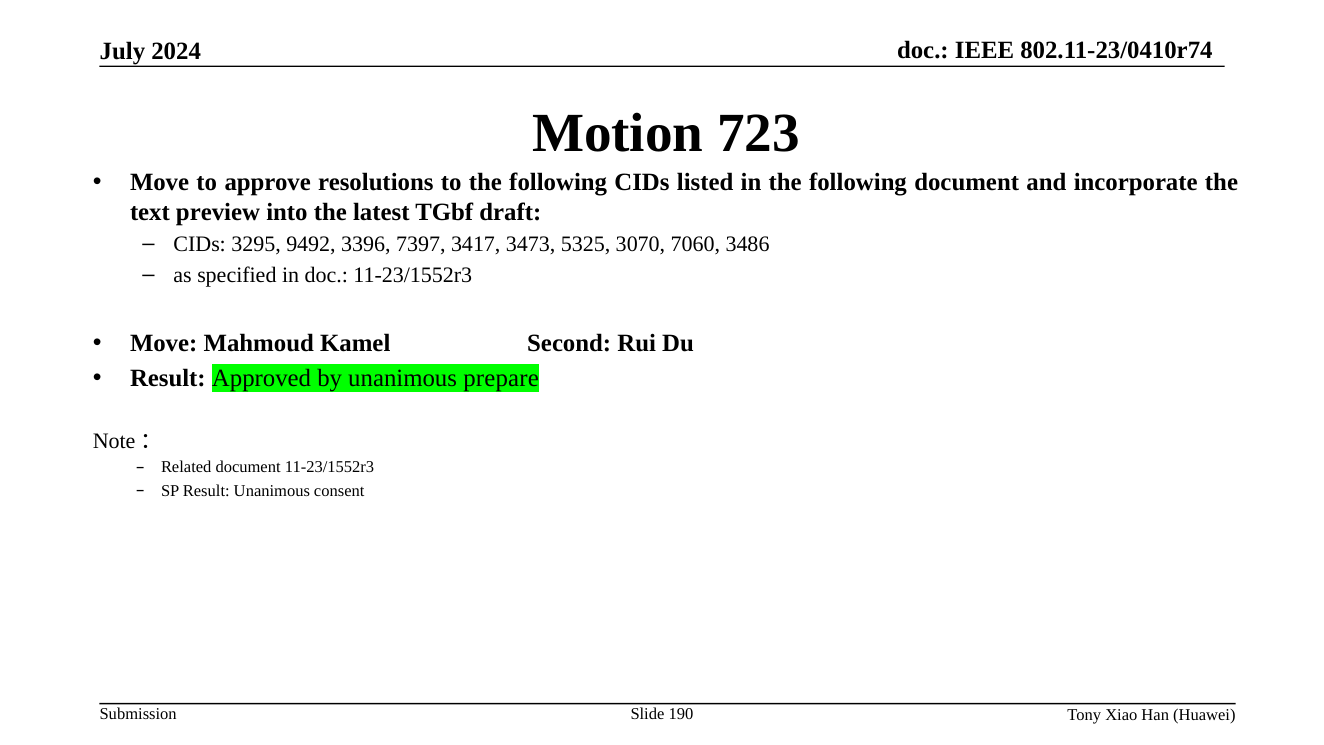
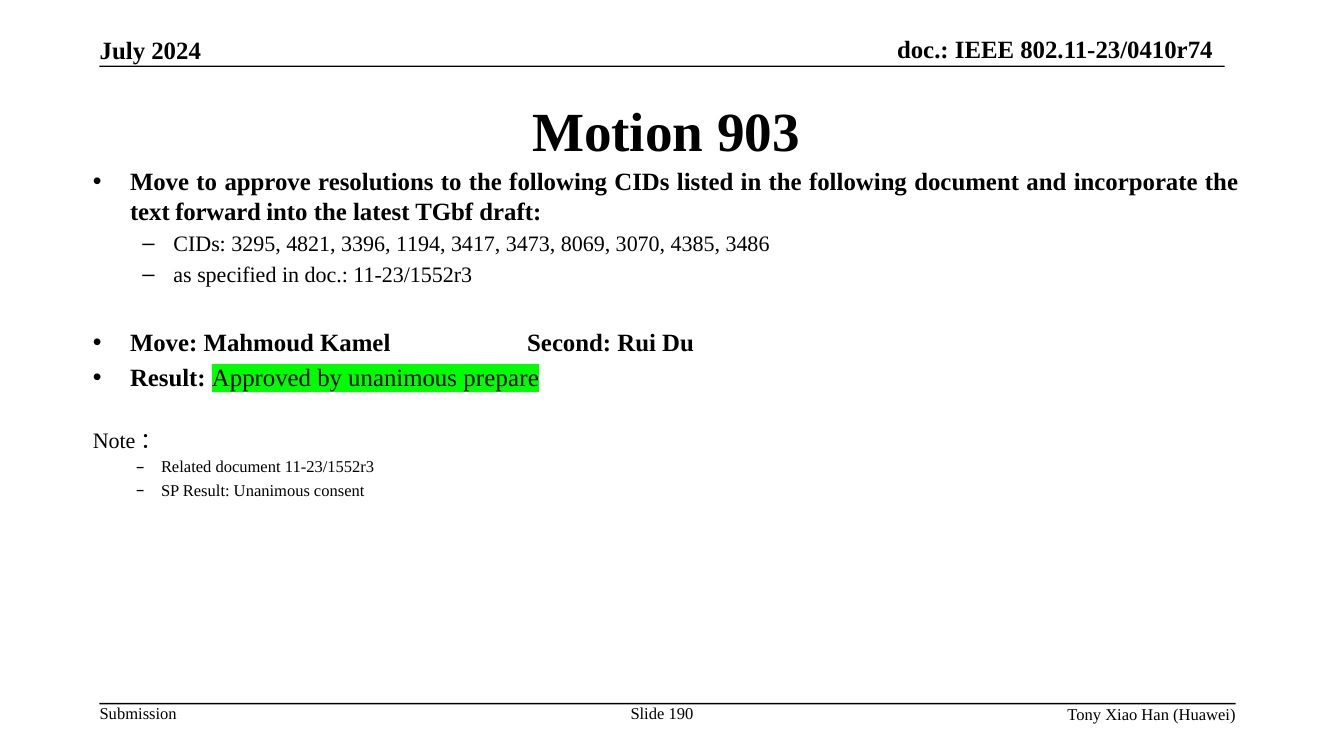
723: 723 -> 903 (759, 133)
preview: preview -> forward (218, 212)
9492: 9492 -> 4821 (311, 244)
7397: 7397 -> 1194 (421, 244)
5325: 5325 -> 8069 (586, 244)
7060: 7060 -> 4385 (695, 244)
